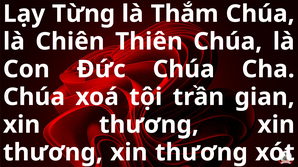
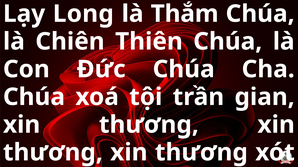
Từng: Từng -> Long (83, 14)
